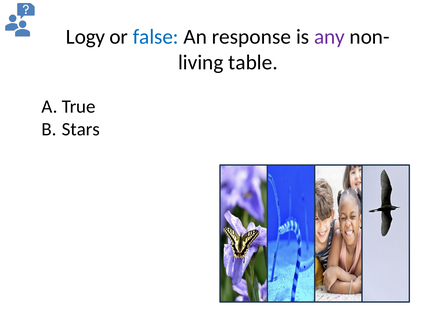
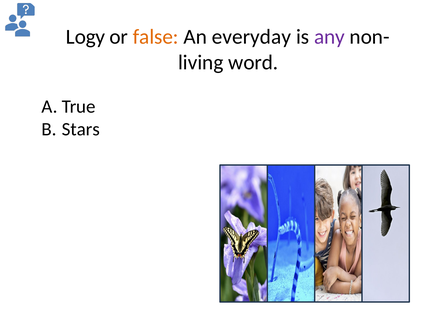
false colour: blue -> orange (156, 37)
response: response -> everyday (251, 37)
table: table -> word (253, 63)
